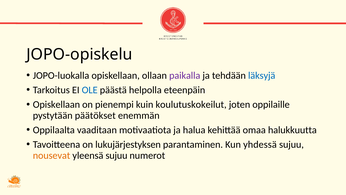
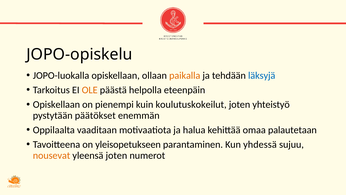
paikalla colour: purple -> orange (185, 75)
OLE colour: blue -> orange (90, 90)
oppilaille: oppilaille -> yhteistyö (271, 104)
halukkuutta: halukkuutta -> palautetaan (292, 130)
lukujärjestyksen: lukujärjestyksen -> yleisopetukseen (128, 144)
yleensä sujuu: sujuu -> joten (116, 155)
